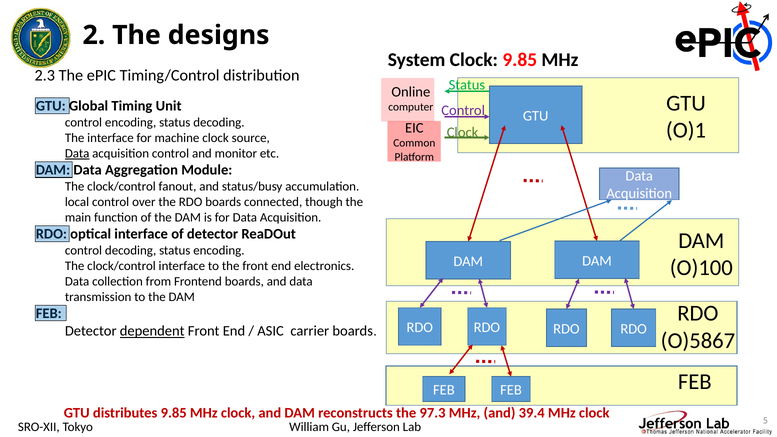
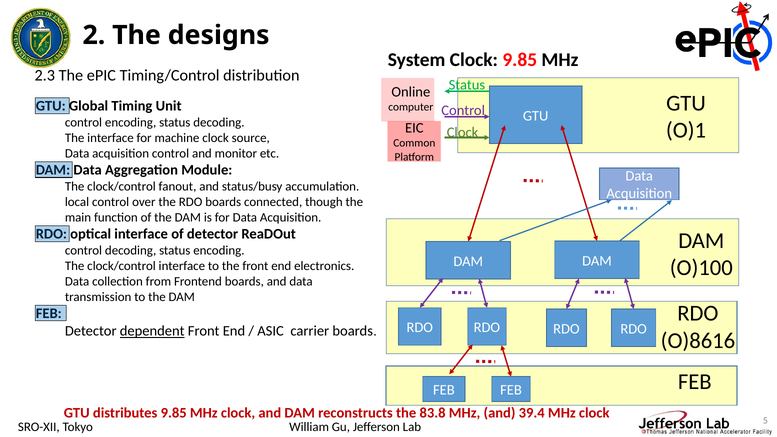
Data underline: present -> none (77, 153)
O)5867: O)5867 -> O)8616 (698, 341)
97.3: 97.3 -> 83.8 (433, 413)
